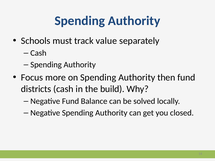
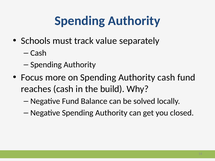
Authority then: then -> cash (166, 78)
districts: districts -> reaches (36, 89)
